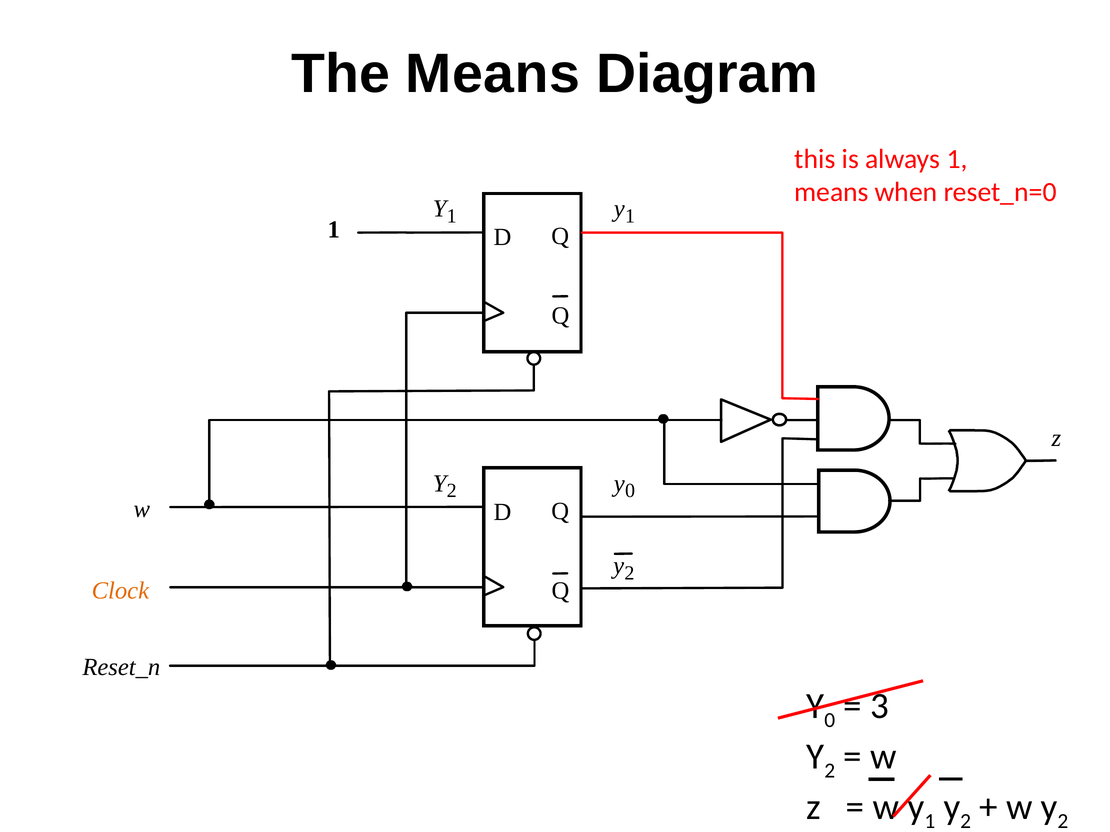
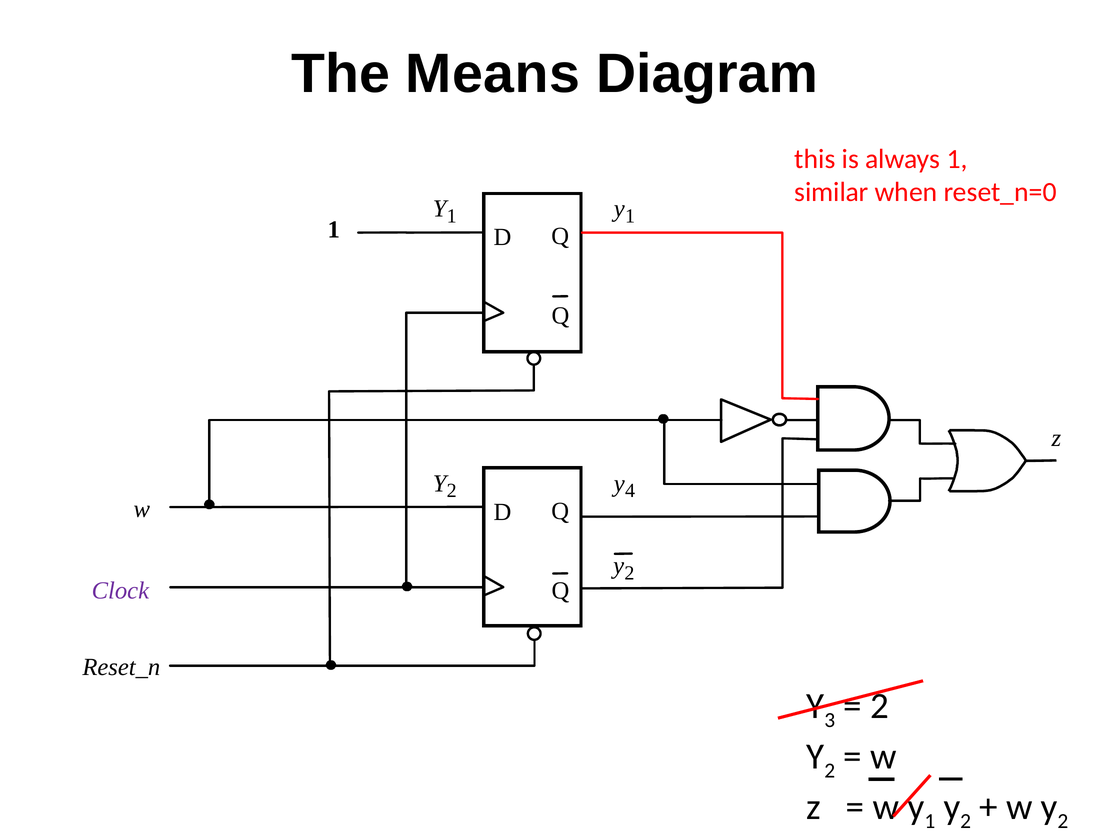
means: means -> similar (831, 192)
0: 0 -> 4 (630, 491)
Clock colour: orange -> purple (120, 591)
0: 0 -> 3 (830, 721)
3: 3 -> 2 (880, 706)
